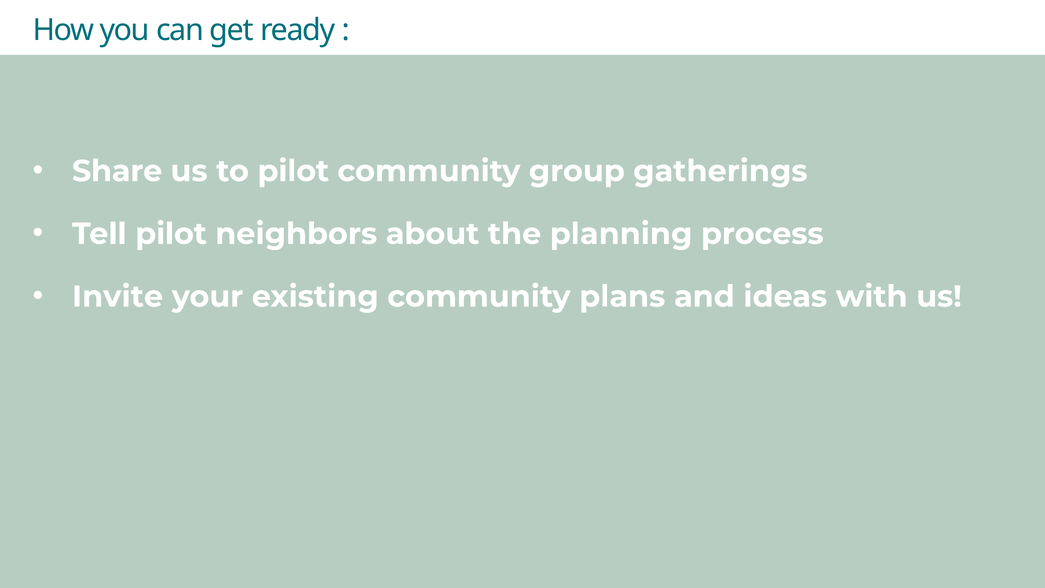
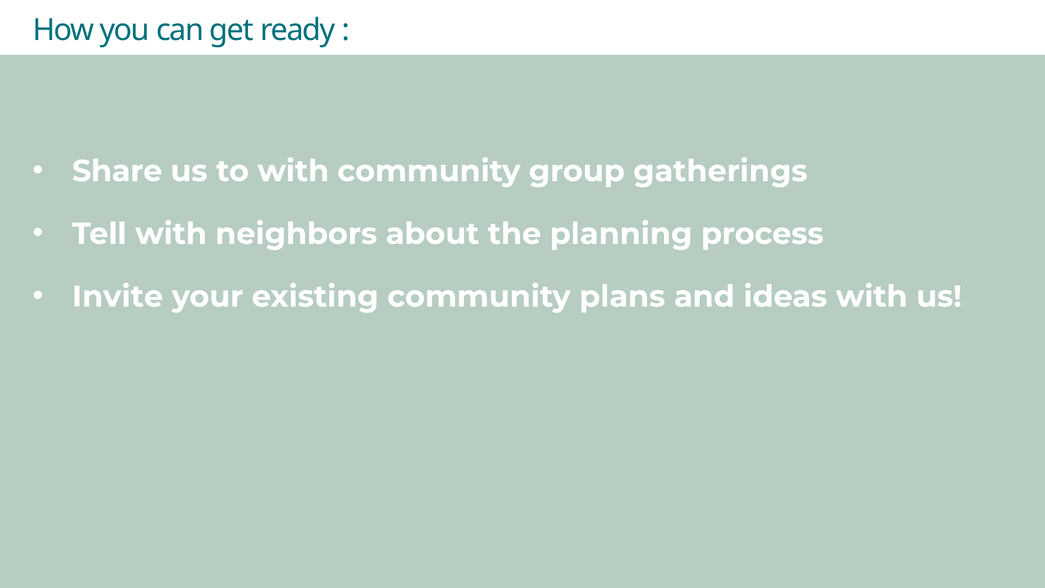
to pilot: pilot -> with (293, 171)
Tell pilot: pilot -> with (171, 234)
